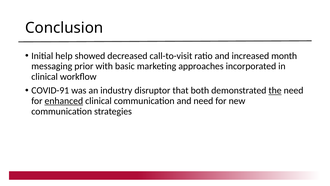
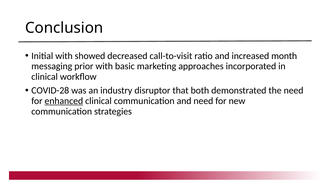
Initial help: help -> with (64, 56)
COVID-91: COVID-91 -> COVID-28 (50, 90)
the underline: present -> none (275, 90)
